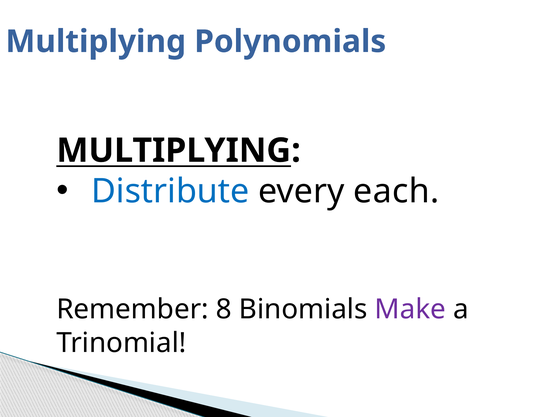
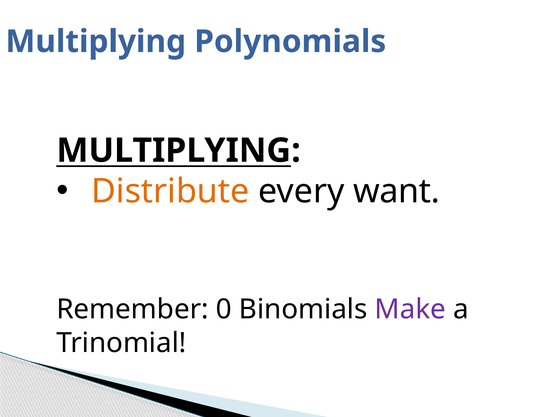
Distribute colour: blue -> orange (170, 191)
each: each -> want (397, 191)
8: 8 -> 0 (224, 309)
